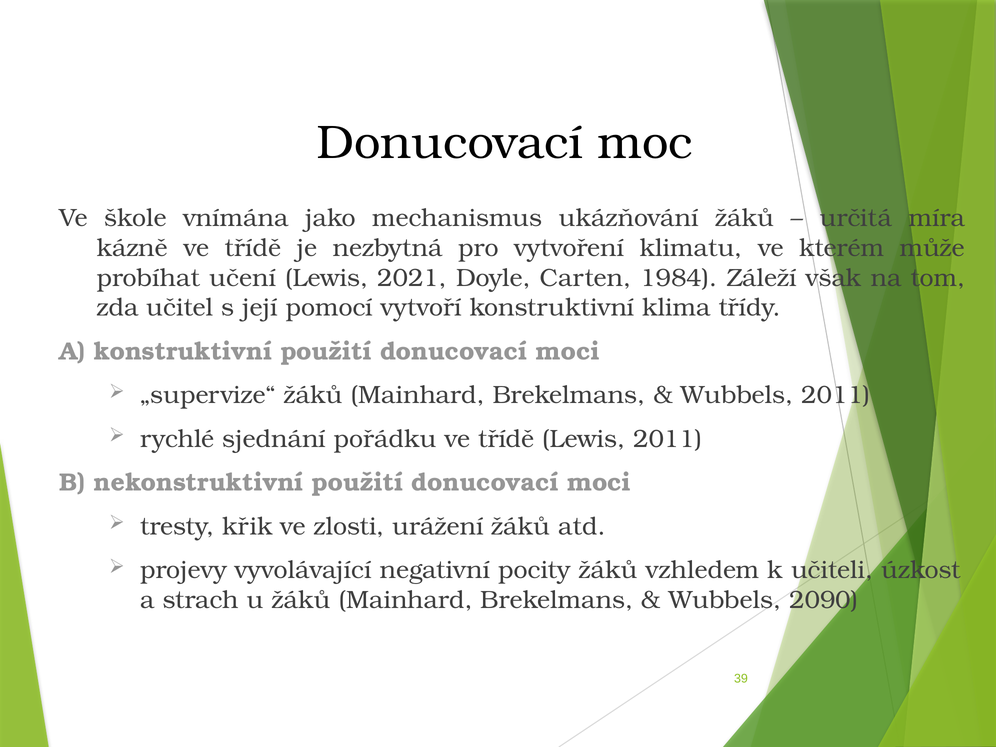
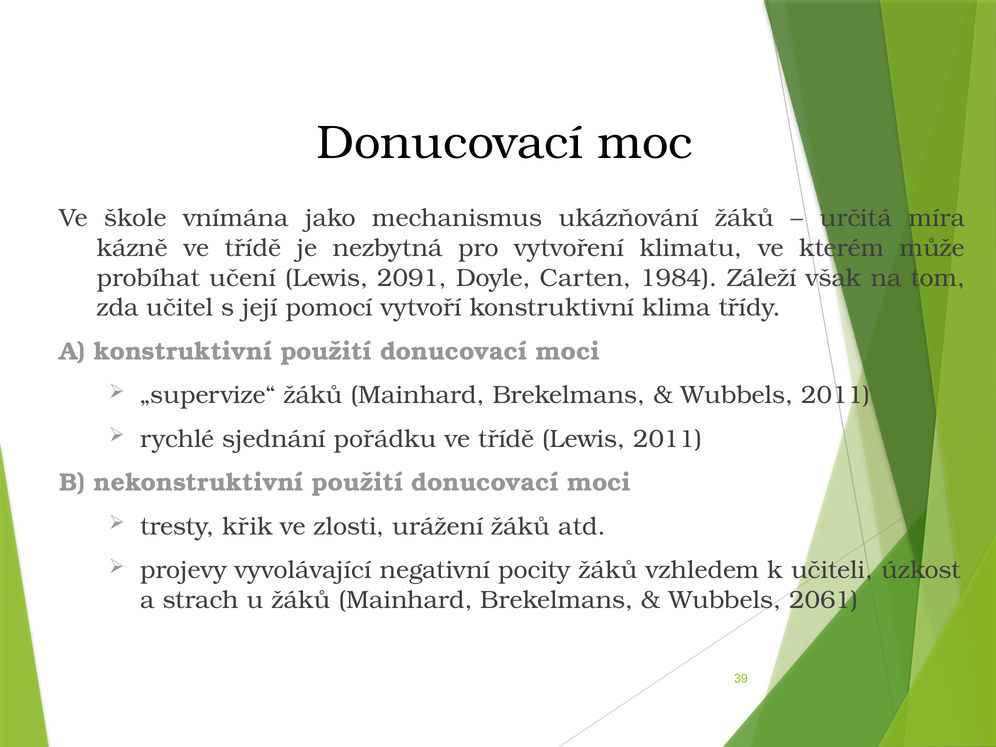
2021: 2021 -> 2091 (412, 278)
2090: 2090 -> 2061 (824, 600)
